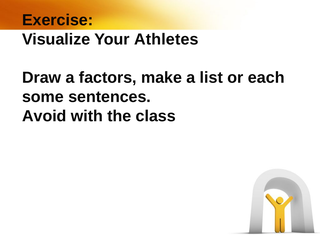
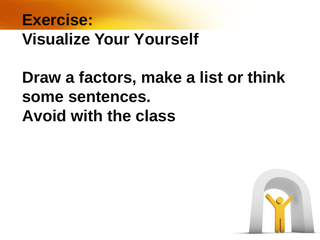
Athletes: Athletes -> Yourself (166, 39)
each: each -> think (266, 78)
